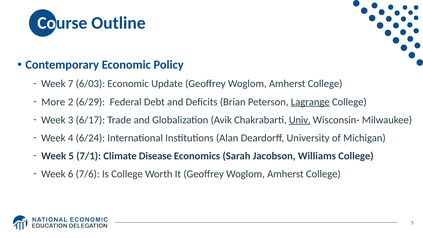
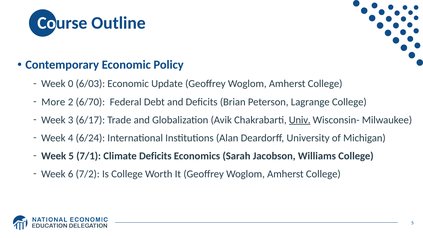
7: 7 -> 0 (71, 84)
6/29: 6/29 -> 6/70 (90, 102)
Lagrange underline: present -> none (310, 102)
Climate Disease: Disease -> Deficits (155, 156)
7/6: 7/6 -> 7/2 (88, 174)
